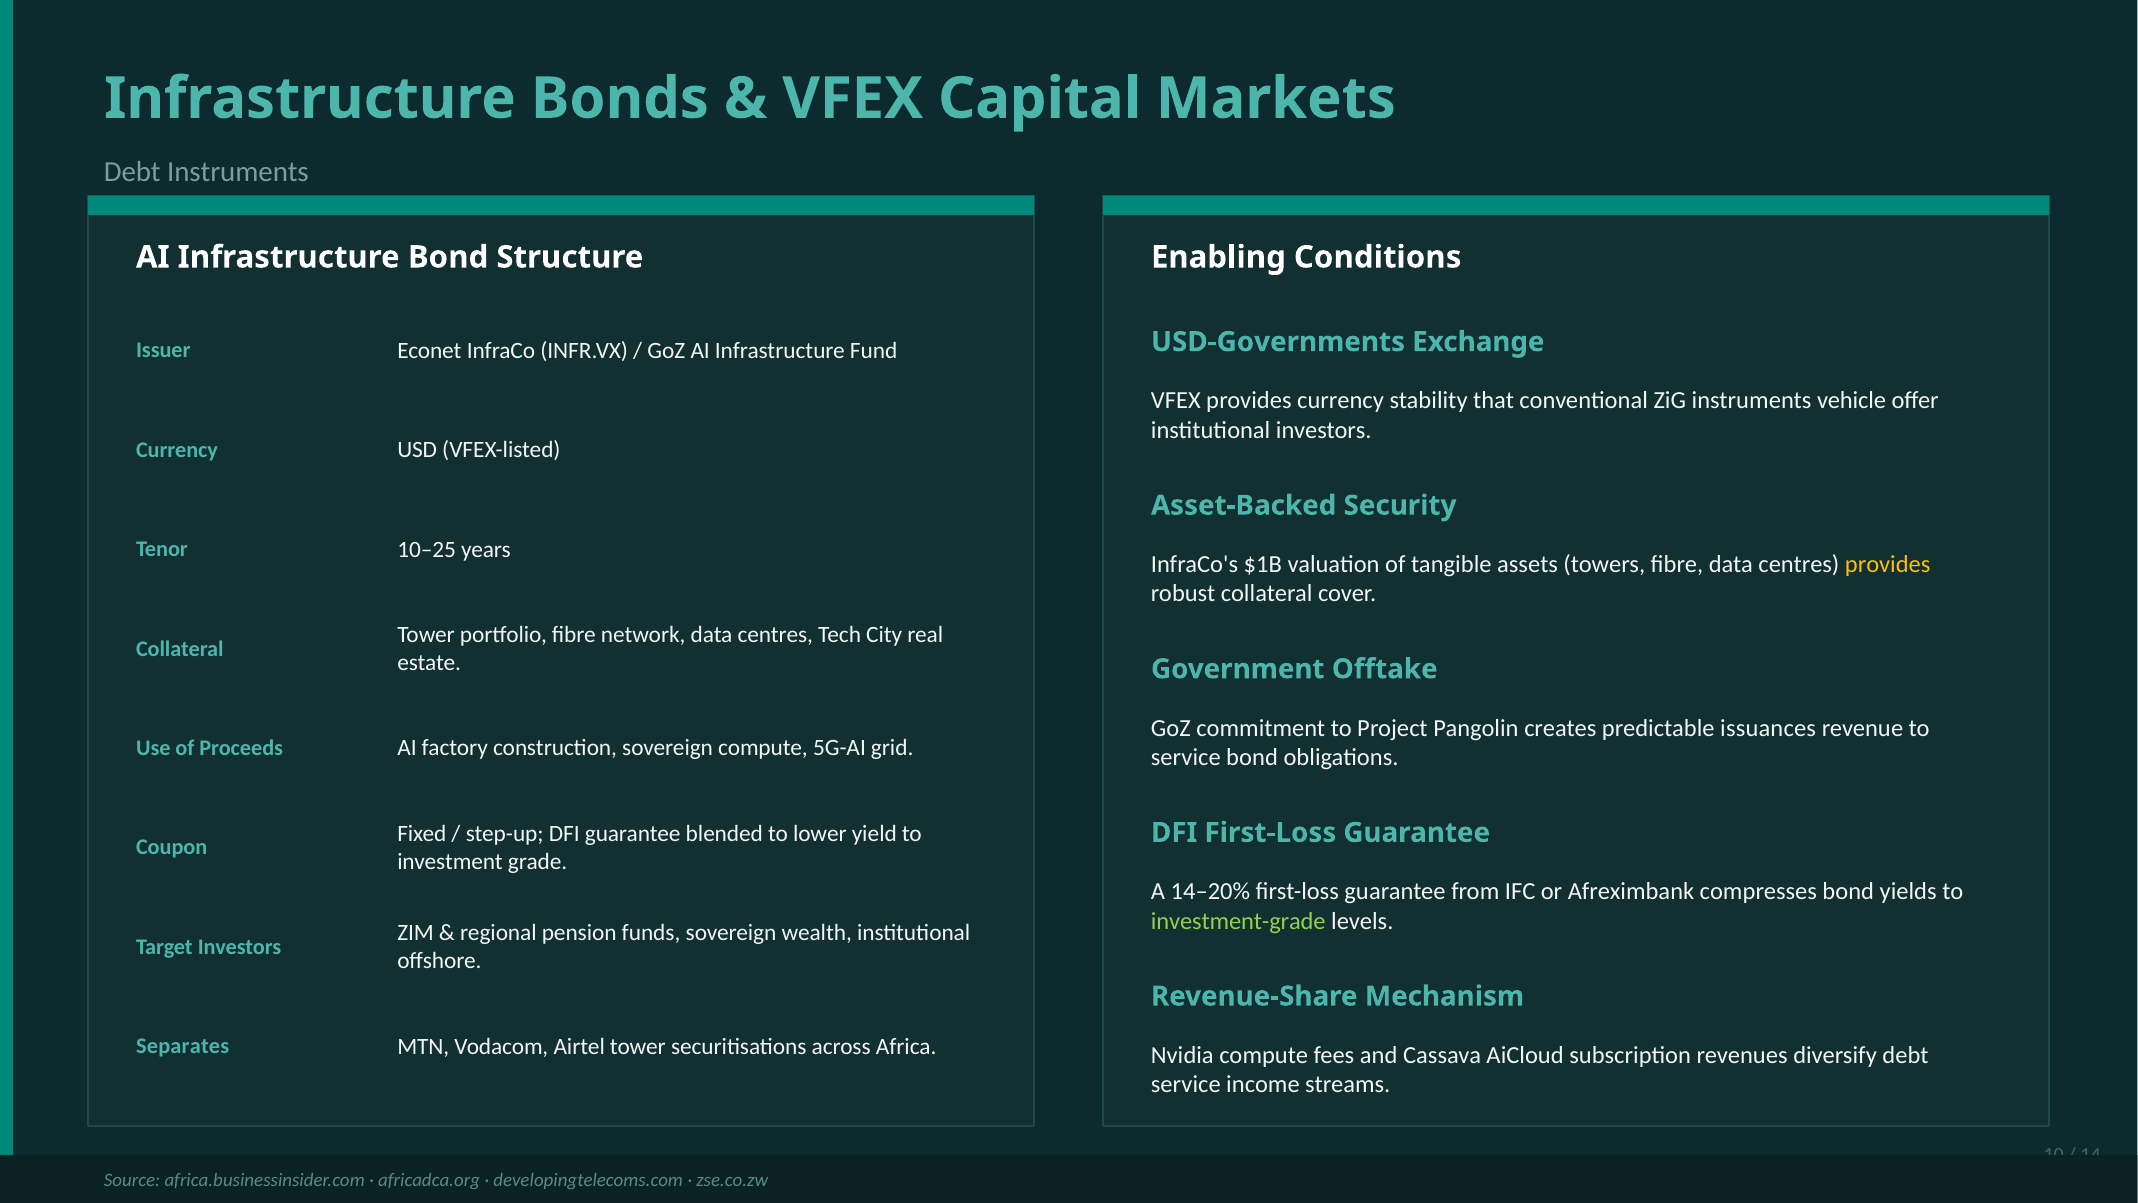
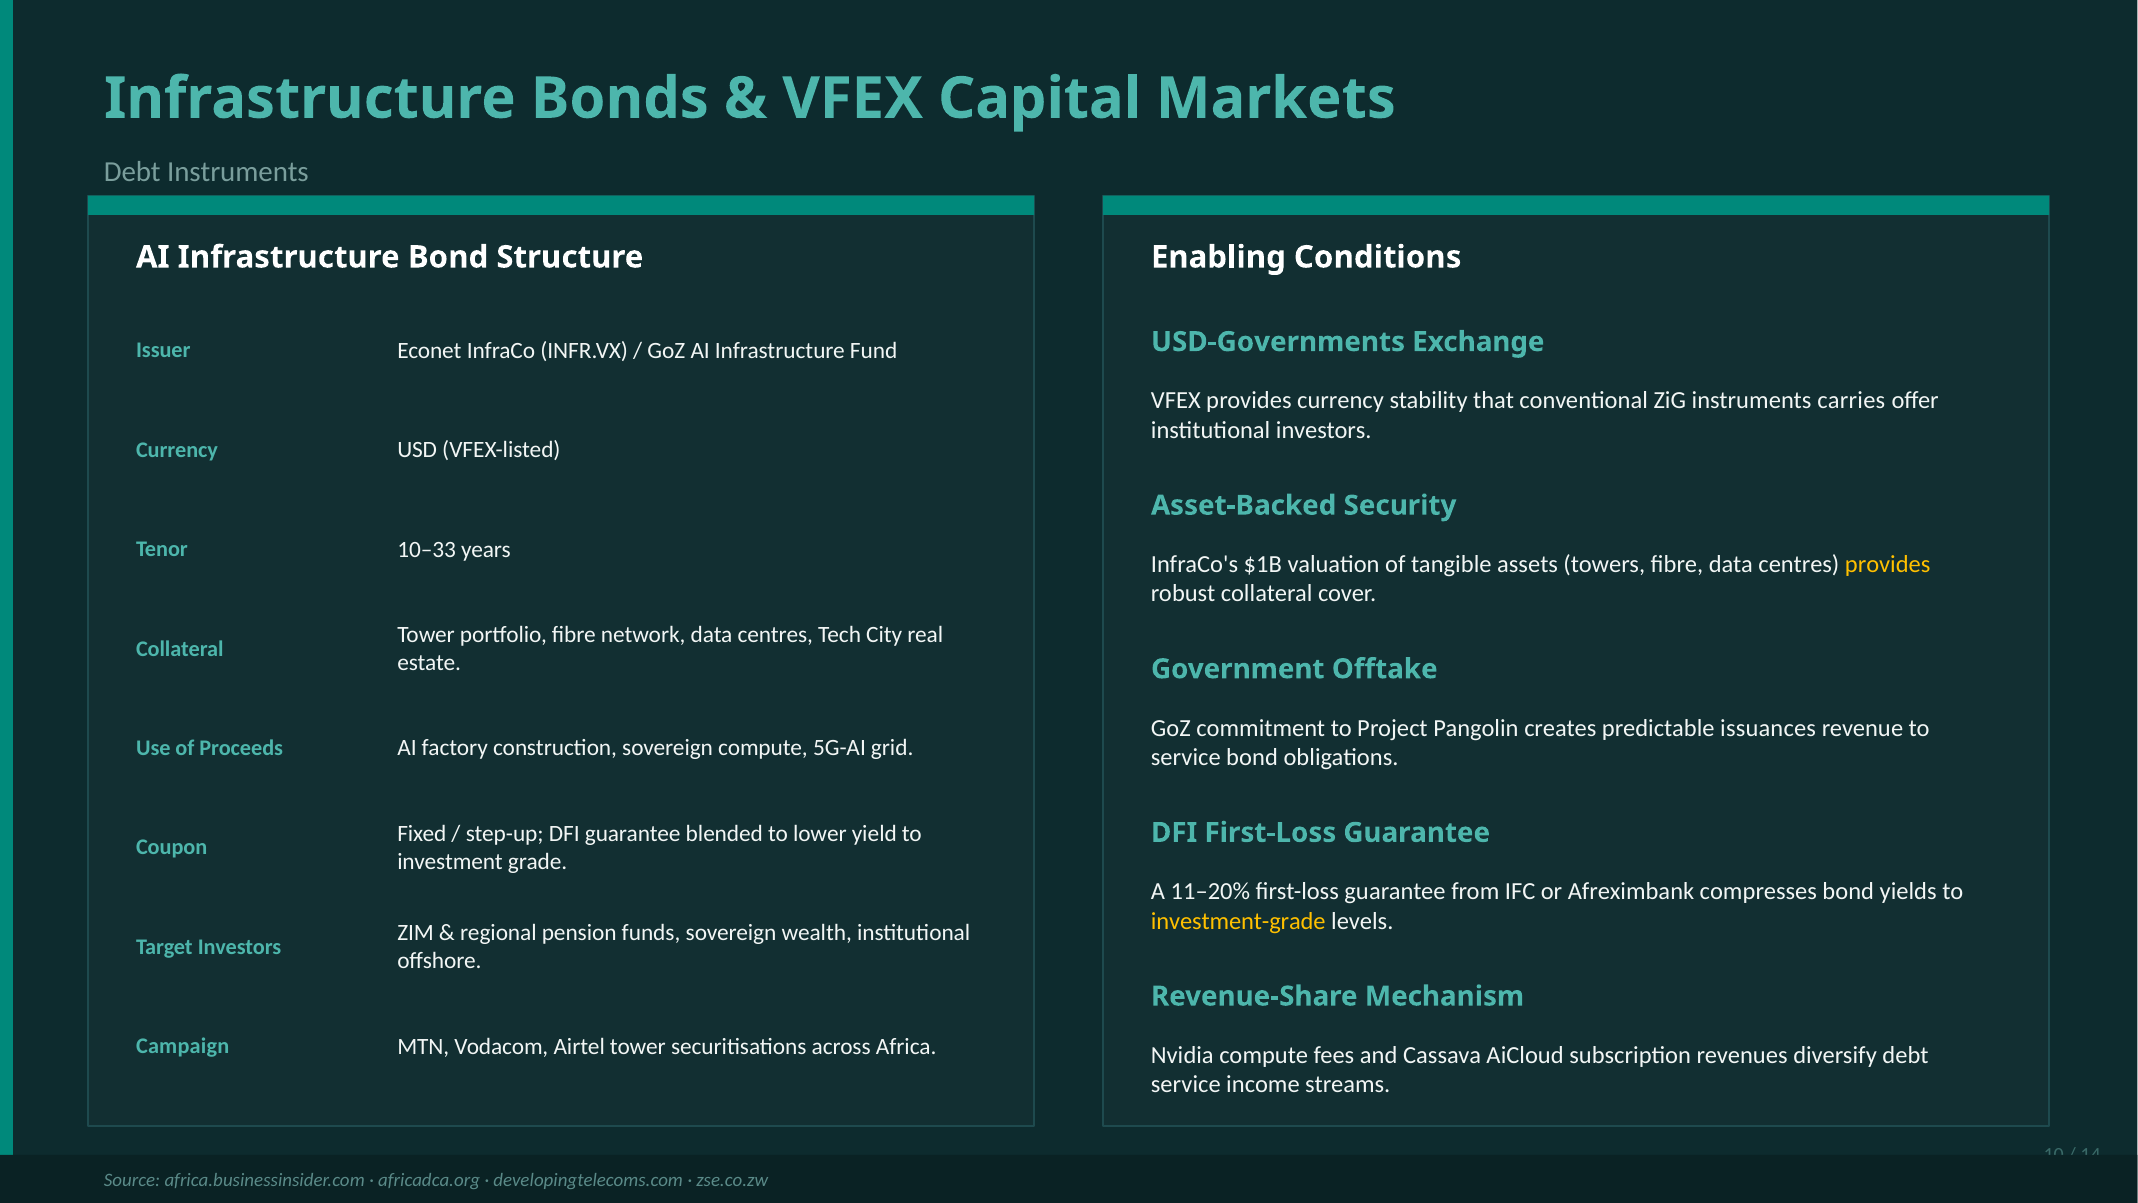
vehicle: vehicle -> carries (1851, 401)
10–25: 10–25 -> 10–33 (427, 549)
14–20%: 14–20% -> 11–20% (1210, 891)
investment-grade colour: light green -> yellow (1238, 921)
Separates: Separates -> Campaign (183, 1046)
